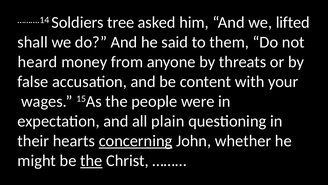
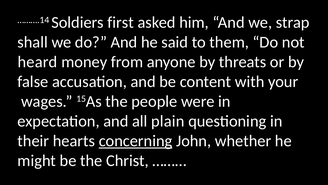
tree: tree -> first (121, 22)
lifted: lifted -> strap (293, 22)
the underline: present -> none (91, 160)
